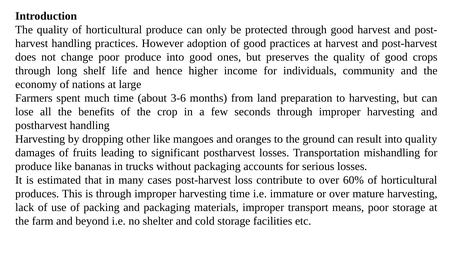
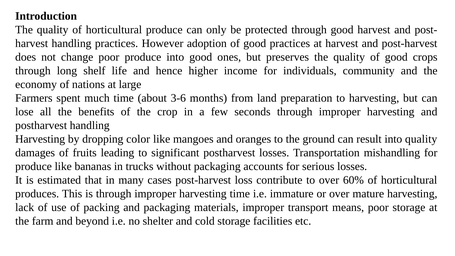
other: other -> color (138, 139)
